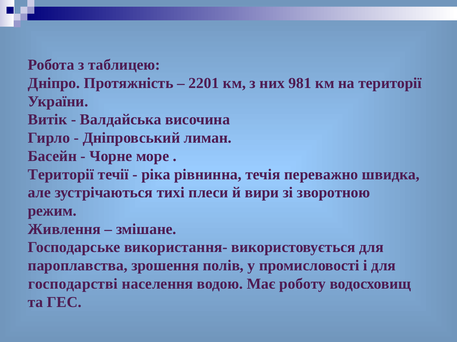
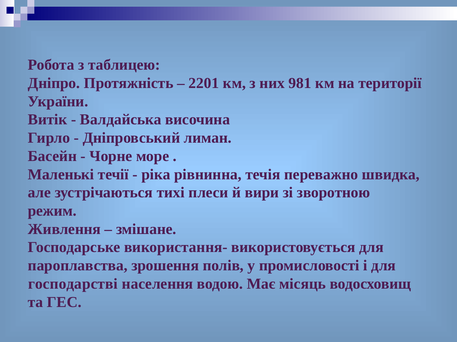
Території: Території -> Маленькі (61, 175)
роботу: роботу -> місяць (303, 284)
